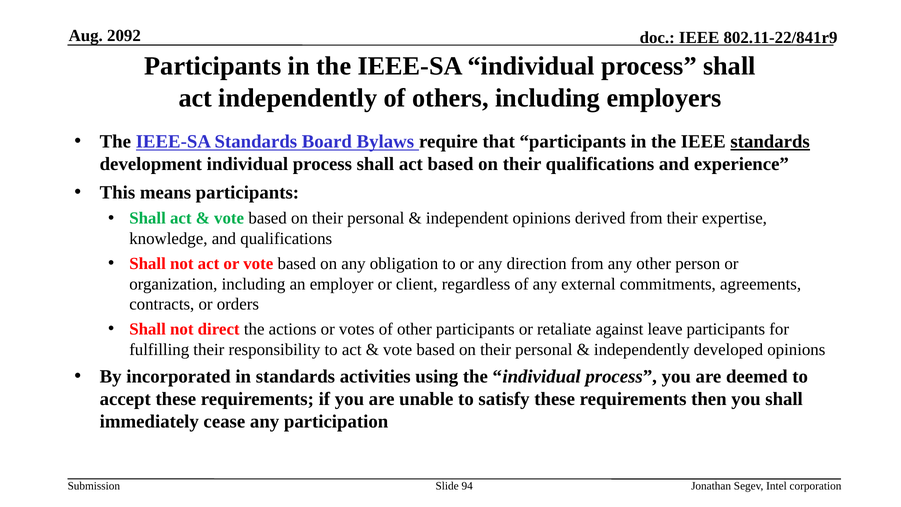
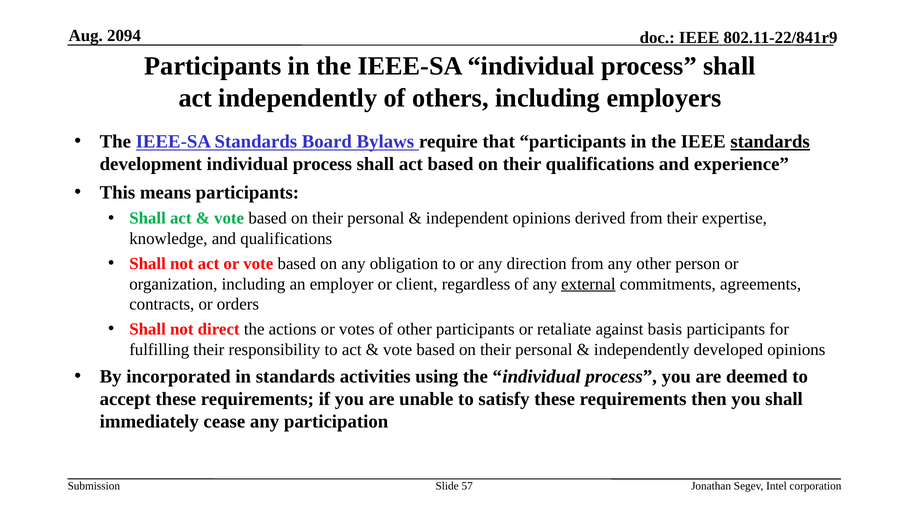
2092: 2092 -> 2094 (124, 36)
external underline: none -> present (588, 284)
leave: leave -> basis (665, 329)
94: 94 -> 57 (467, 486)
